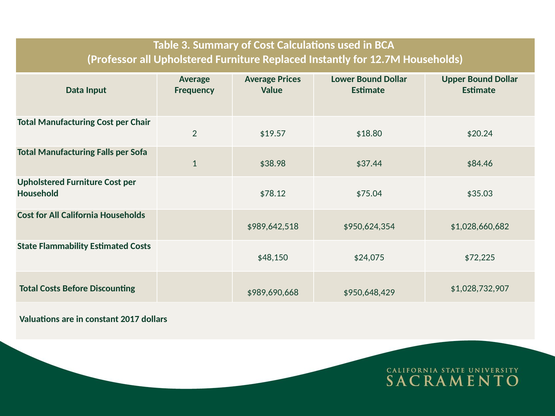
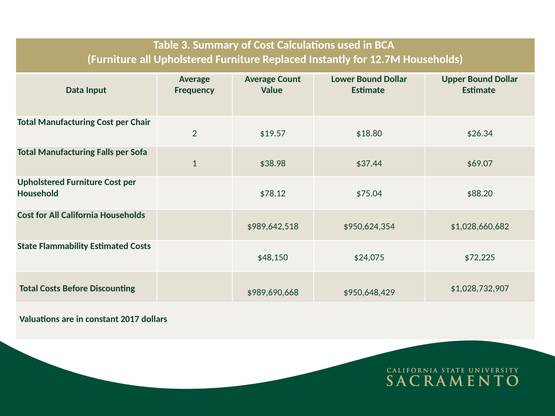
Professor: Professor -> Furniture (112, 59)
Prices: Prices -> Count (289, 79)
$20.24: $20.24 -> $26.34 (480, 133)
$84.46: $84.46 -> $69.07 (480, 164)
$35.03: $35.03 -> $88.20 (480, 194)
